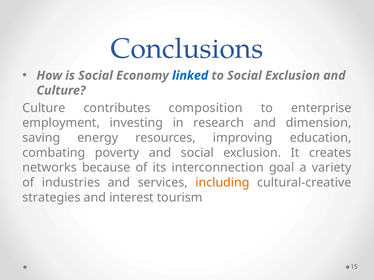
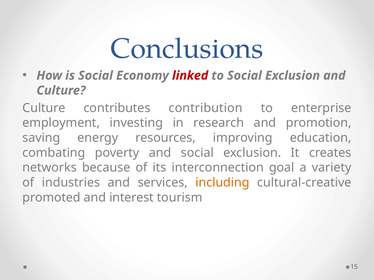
linked colour: blue -> red (190, 76)
composition: composition -> contribution (206, 108)
dimension: dimension -> promotion (319, 123)
strategies: strategies -> promoted (52, 198)
